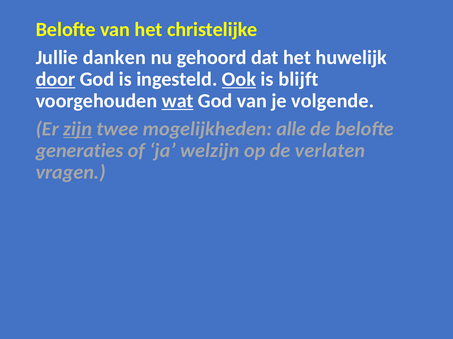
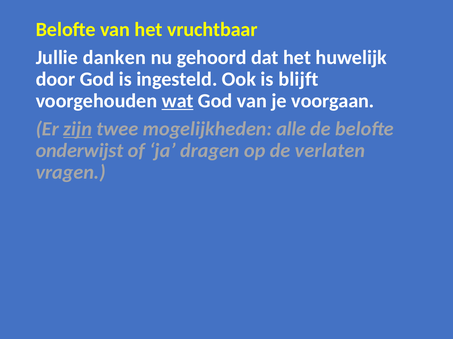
christelijke: christelijke -> vruchtbaar (212, 30)
door underline: present -> none (55, 79)
Ook underline: present -> none (239, 79)
volgende: volgende -> voorgaan (333, 101)
generaties: generaties -> onderwijst (80, 151)
welzijn: welzijn -> dragen (210, 151)
